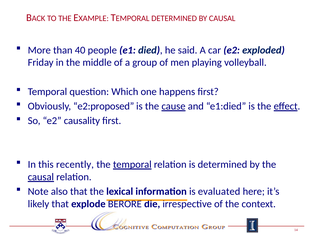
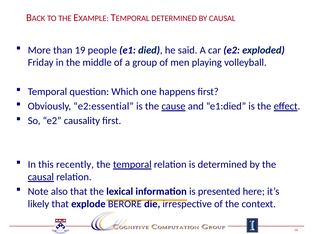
40: 40 -> 19 (80, 50)
e2:proposed: e2:proposed -> e2:essential (104, 106)
evaluated: evaluated -> presented (219, 191)
